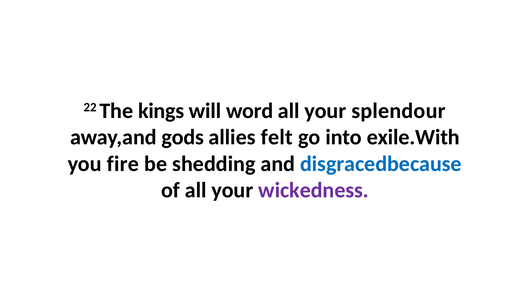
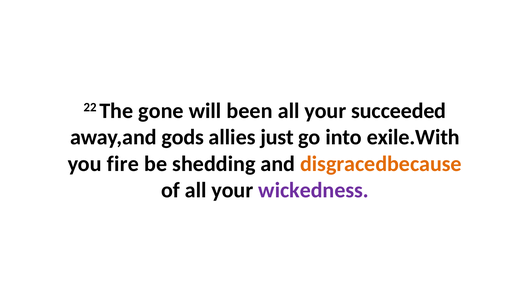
kings: kings -> gone (161, 111)
word: word -> been (250, 111)
splendour: splendour -> succeeded (399, 111)
felt: felt -> just (277, 137)
disgracedbecause colour: blue -> orange (381, 164)
